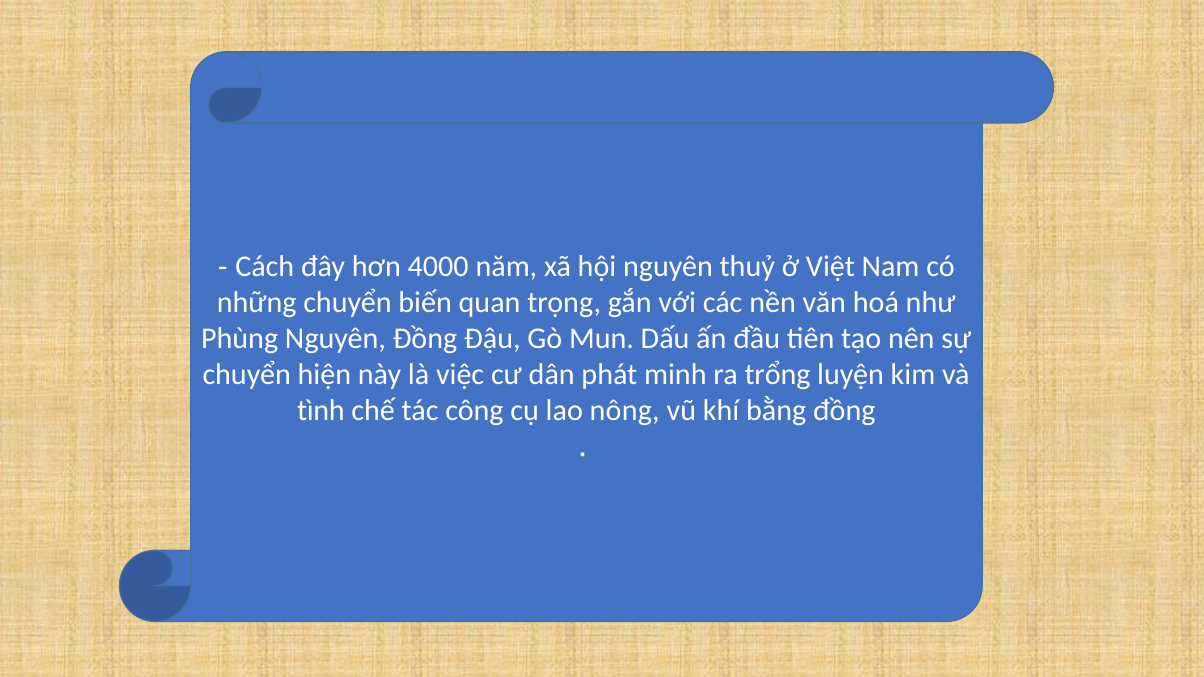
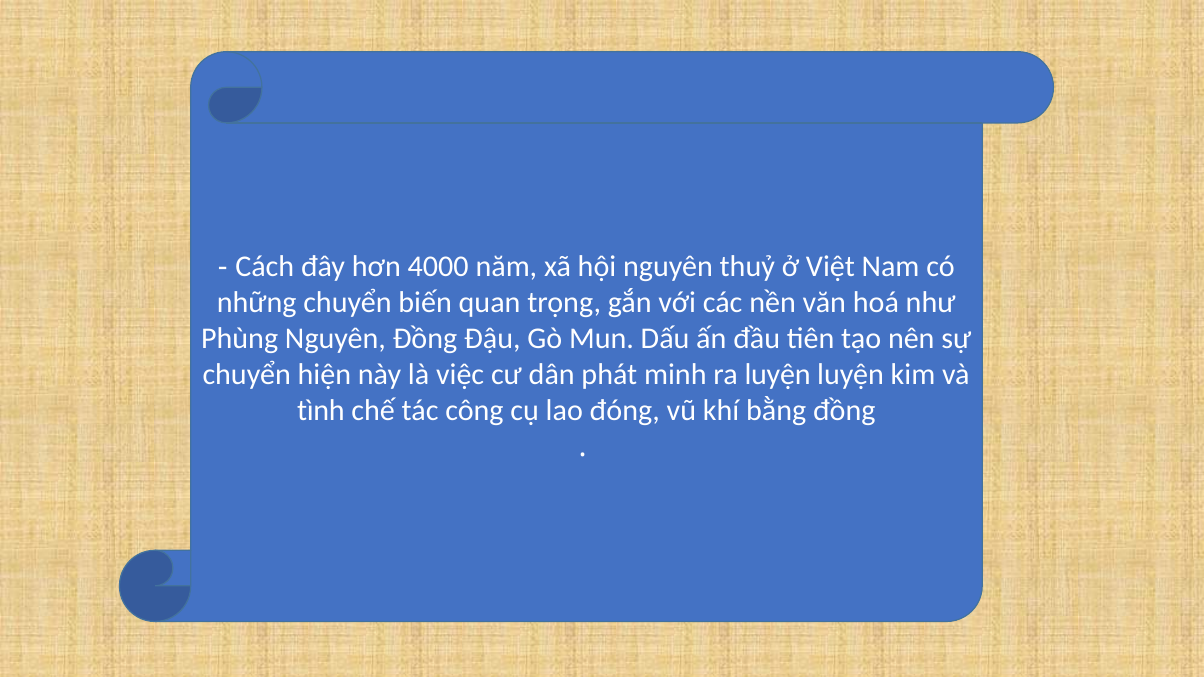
ra trổng: trổng -> luyện (778, 375)
nông: nông -> đóng (625, 411)
